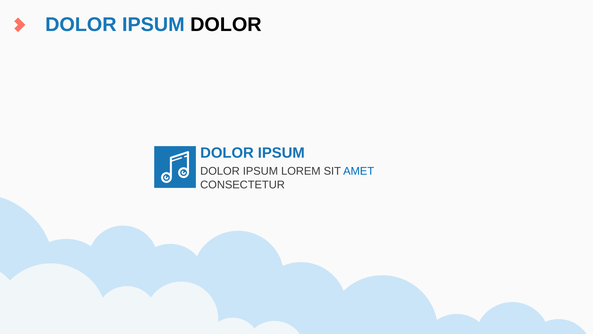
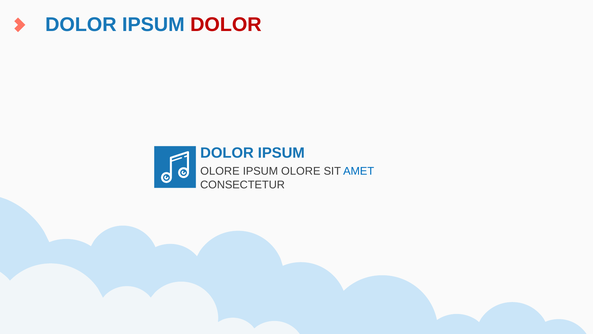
DOLOR colour: black -> red (226, 25)
DOLOR: DOLOR -> OLORE (220, 171)
LOREM: LOREM -> OLORE (301, 171)
